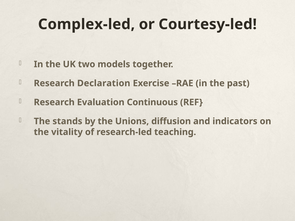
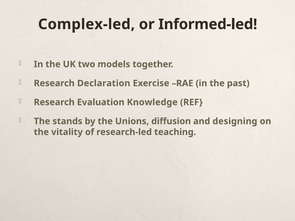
Courtesy-led: Courtesy-led -> Informed-led (208, 24)
Continuous: Continuous -> Knowledge (152, 102)
indicators: indicators -> designing (235, 121)
